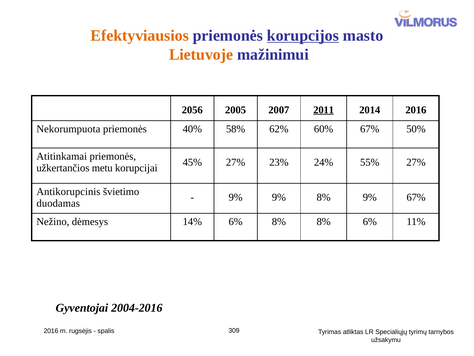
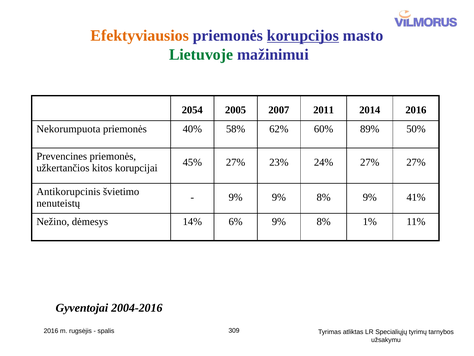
Lietuvoje colour: orange -> green (201, 54)
2056: 2056 -> 2054 (192, 110)
2011 underline: present -> none (324, 110)
60% 67%: 67% -> 89% (370, 129)
Atitinkamai: Atitinkamai -> Prevencines (62, 156)
24% 55%: 55% -> 27% (370, 162)
metu: metu -> kitos (102, 168)
9% 67%: 67% -> 41% (416, 197)
duodamas: duodamas -> nenuteistų (58, 203)
6% 8%: 8% -> 9% (279, 221)
8% 6%: 6% -> 1% (370, 221)
